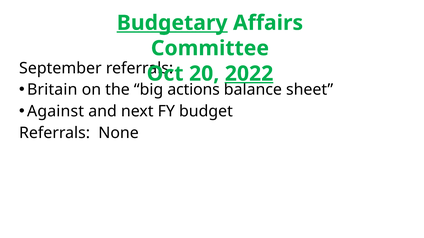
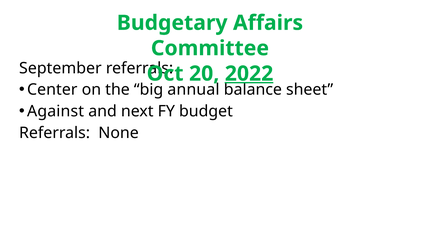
Budgetary underline: present -> none (172, 23)
Britain: Britain -> Center (52, 90)
actions: actions -> annual (193, 90)
